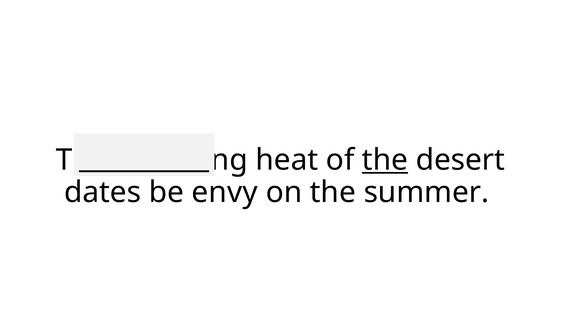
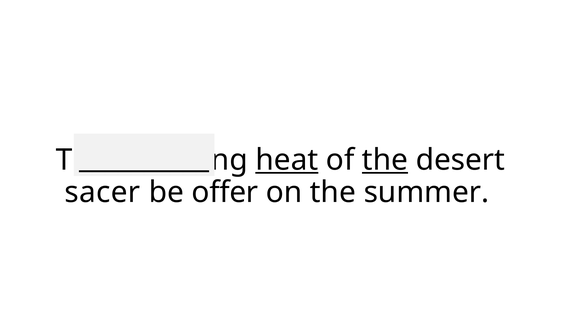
heat underline: none -> present (287, 160)
dates: dates -> sacer (102, 192)
envy: envy -> offer (225, 192)
